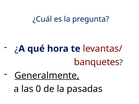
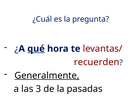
qué underline: none -> present (36, 49)
banquetes: banquetes -> recuerden (97, 62)
0: 0 -> 3 (38, 89)
